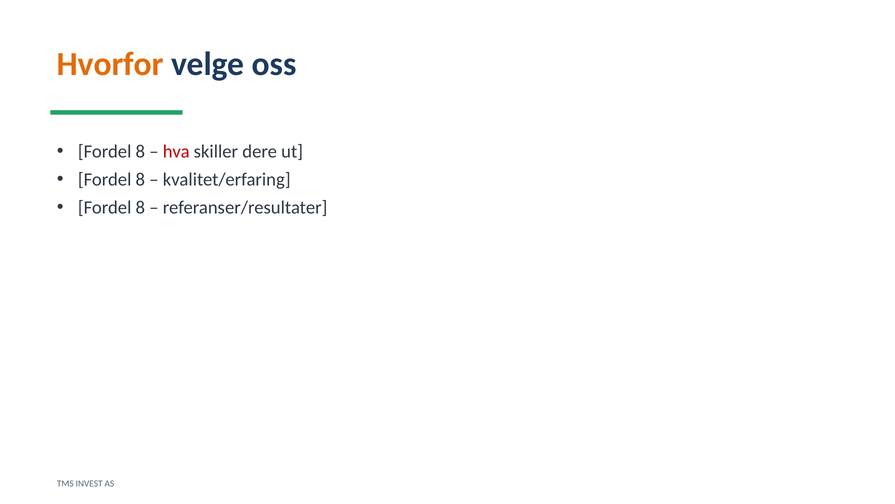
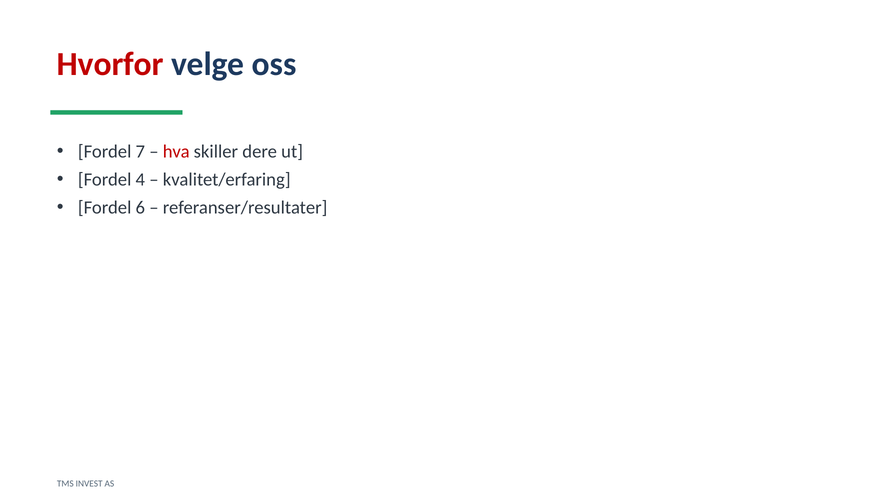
Hvorfor colour: orange -> red (110, 64)
8: 8 -> 7 (140, 152)
8: 8 -> 4 (140, 180)
8: 8 -> 6 (140, 208)
